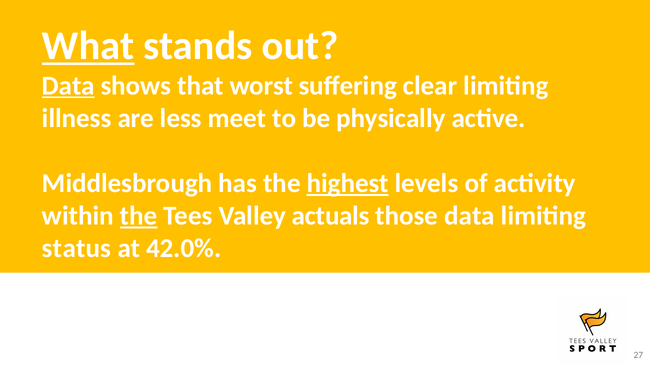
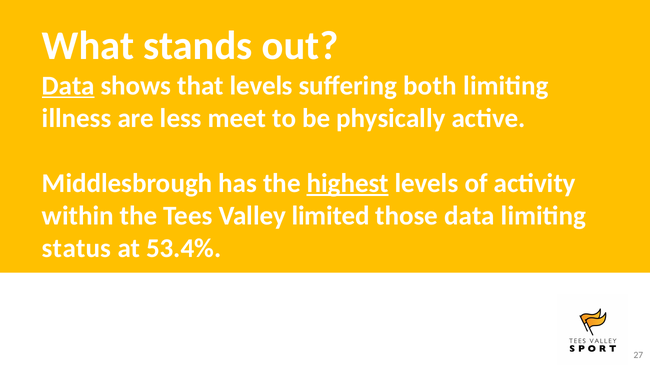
What underline: present -> none (88, 46)
that worst: worst -> levels (261, 86)
clear: clear -> both (430, 86)
the underline: present -> none (139, 216)
actuals: actuals -> limited (331, 216)
42.0%: 42.0% -> 53.4% (184, 248)
